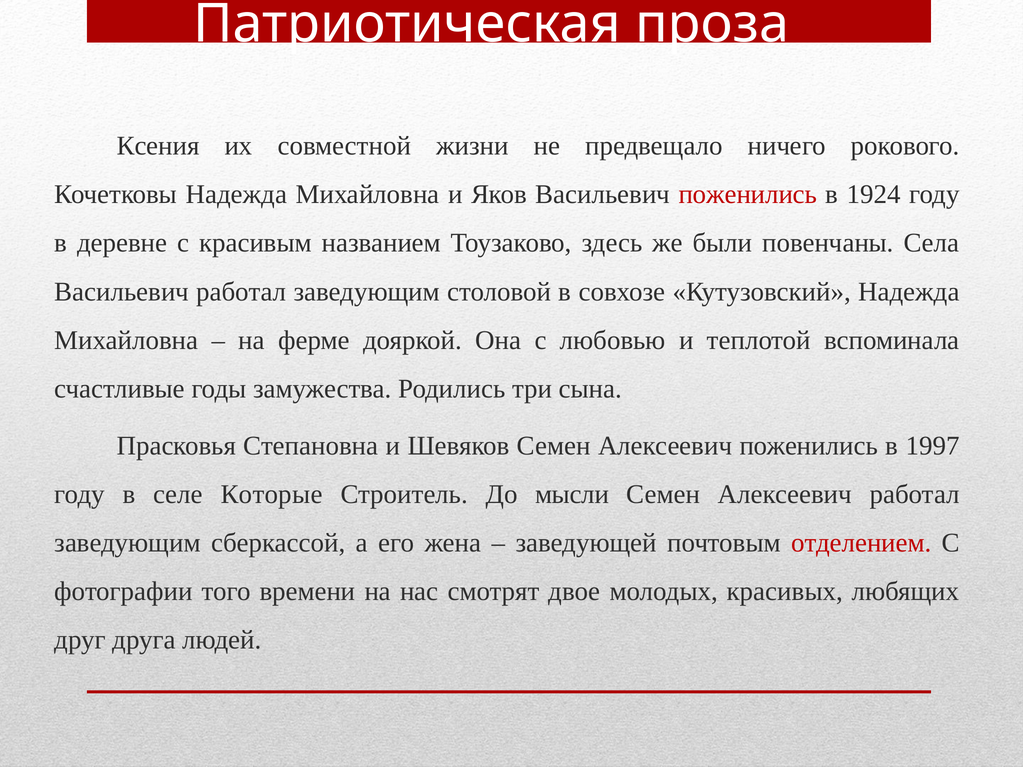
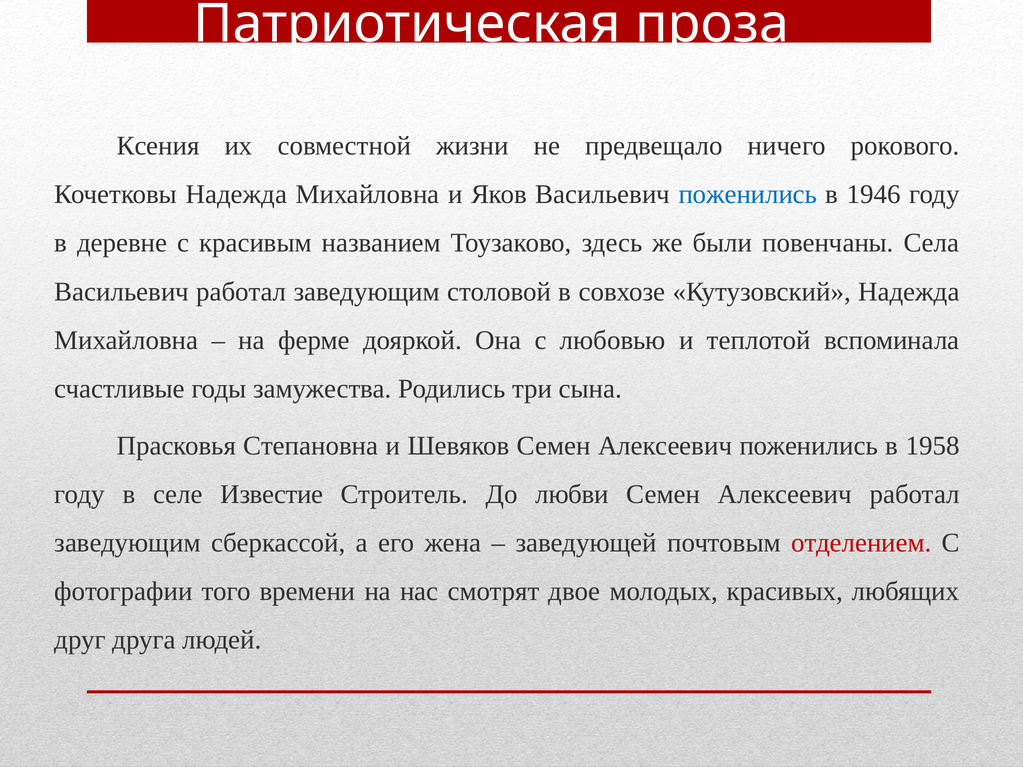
поженились colour: red -> blue (748, 195)
1924: 1924 -> 1946 (874, 195)
1997: 1997 -> 1958 (933, 446)
Которые: Которые -> Известие (272, 495)
мысли: мысли -> любви (572, 495)
